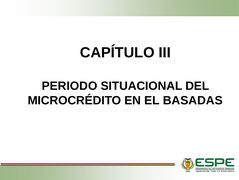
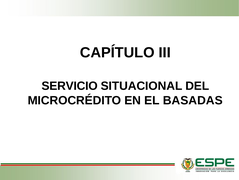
PERIODO: PERIODO -> SERVICIO (70, 86)
